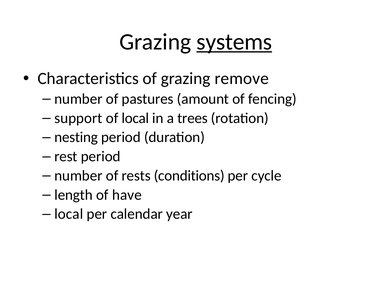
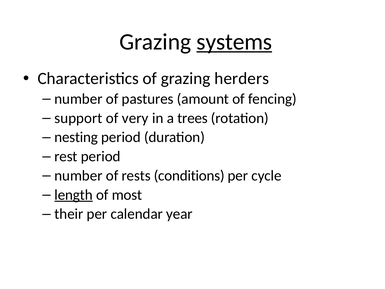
remove: remove -> herders (242, 78)
of local: local -> very (135, 118)
length underline: none -> present (74, 195)
have: have -> most (127, 195)
local: local -> their (69, 214)
